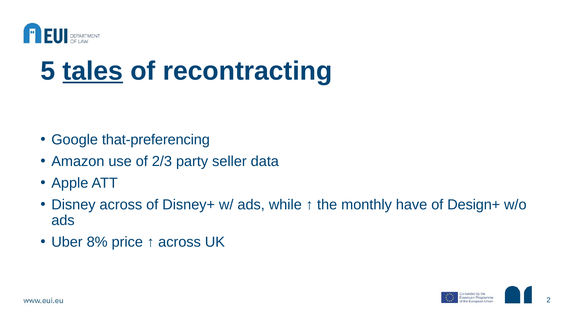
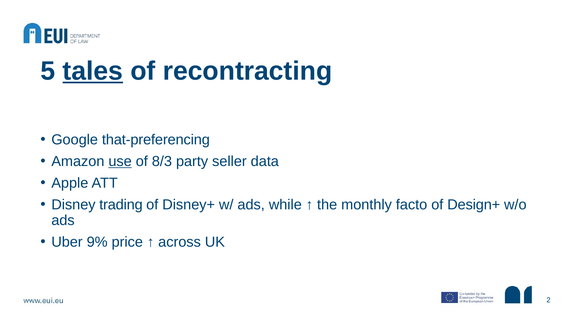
use underline: none -> present (120, 161)
2/3: 2/3 -> 8/3 (162, 161)
Disney across: across -> trading (121, 205)
have: have -> facto (412, 205)
8%: 8% -> 9% (97, 242)
